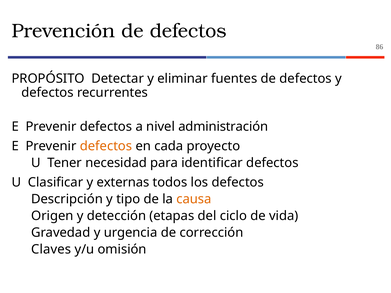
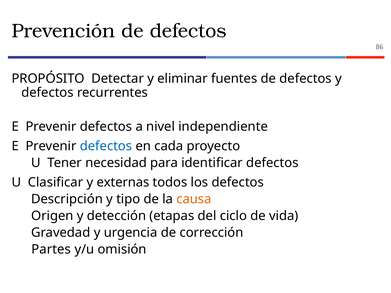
administración: administración -> independiente (223, 127)
defectos colour: orange -> blue (106, 146)
Claves: Claves -> Partes (51, 249)
